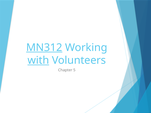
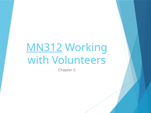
with underline: present -> none (38, 60)
